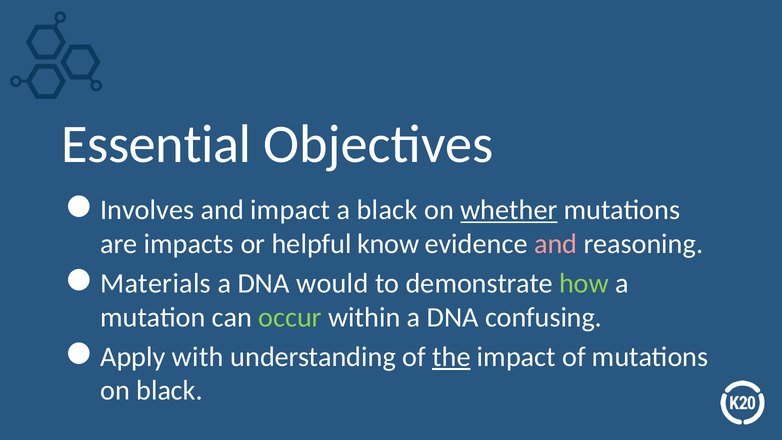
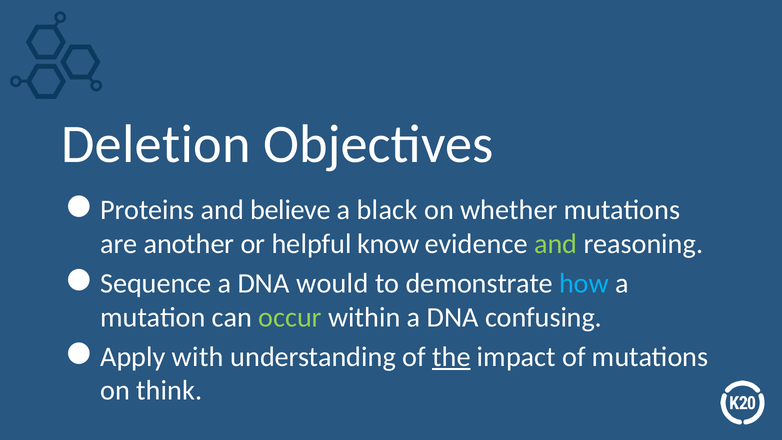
Essential: Essential -> Deletion (156, 144)
Involves: Involves -> Proteins (147, 210)
and impact: impact -> believe (291, 210)
whether underline: present -> none (509, 210)
impacts: impacts -> another (189, 244)
and colour: pink -> light green (556, 244)
Materials: Materials -> Sequence (156, 283)
how colour: light green -> light blue (584, 283)
on black: black -> think (169, 391)
